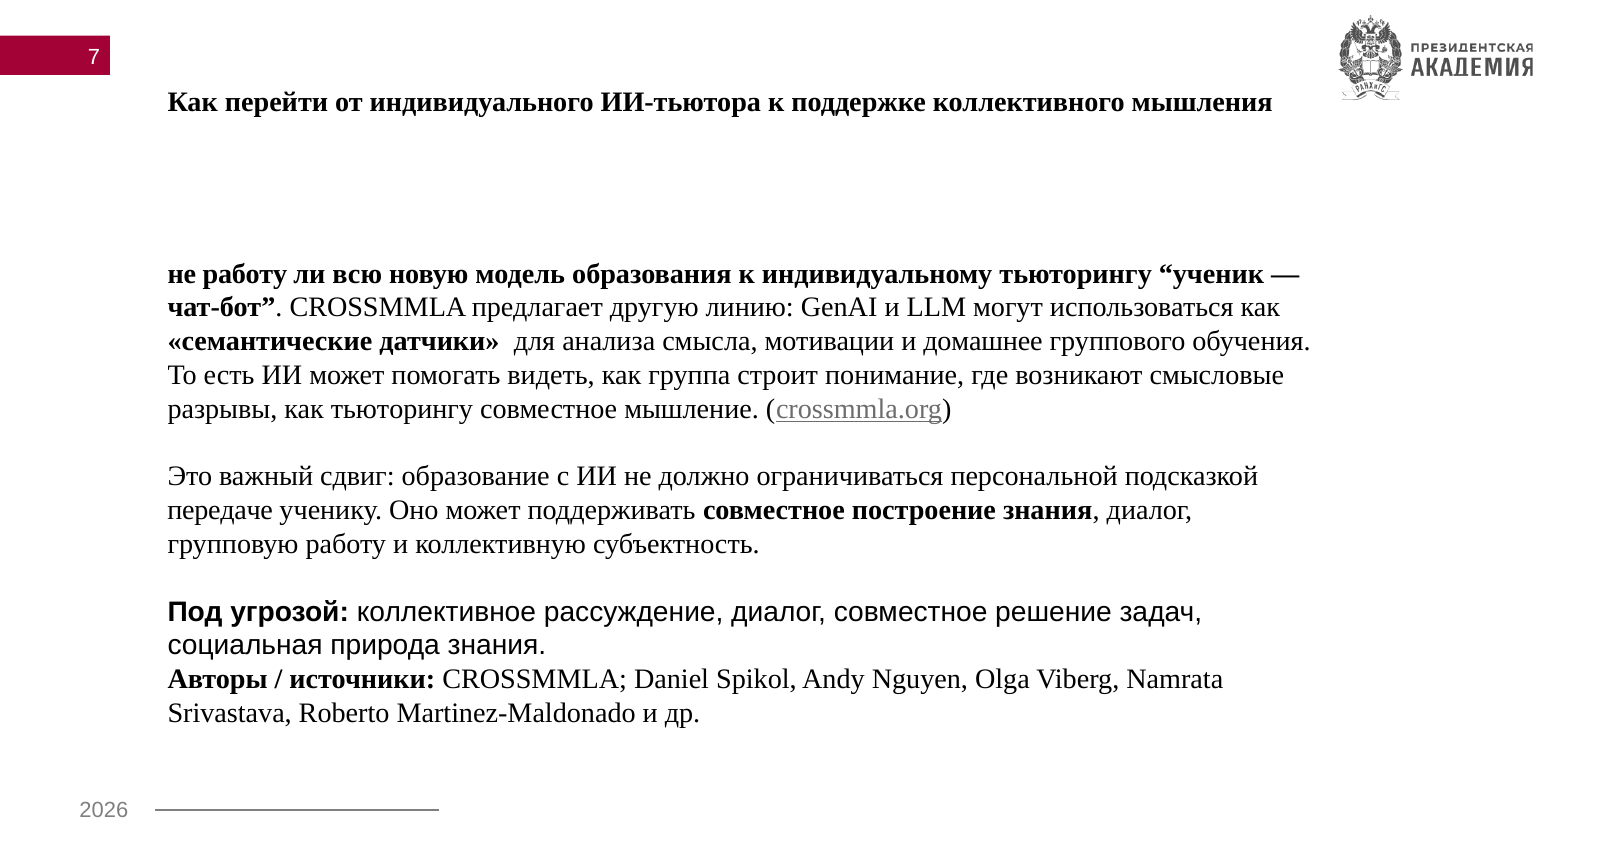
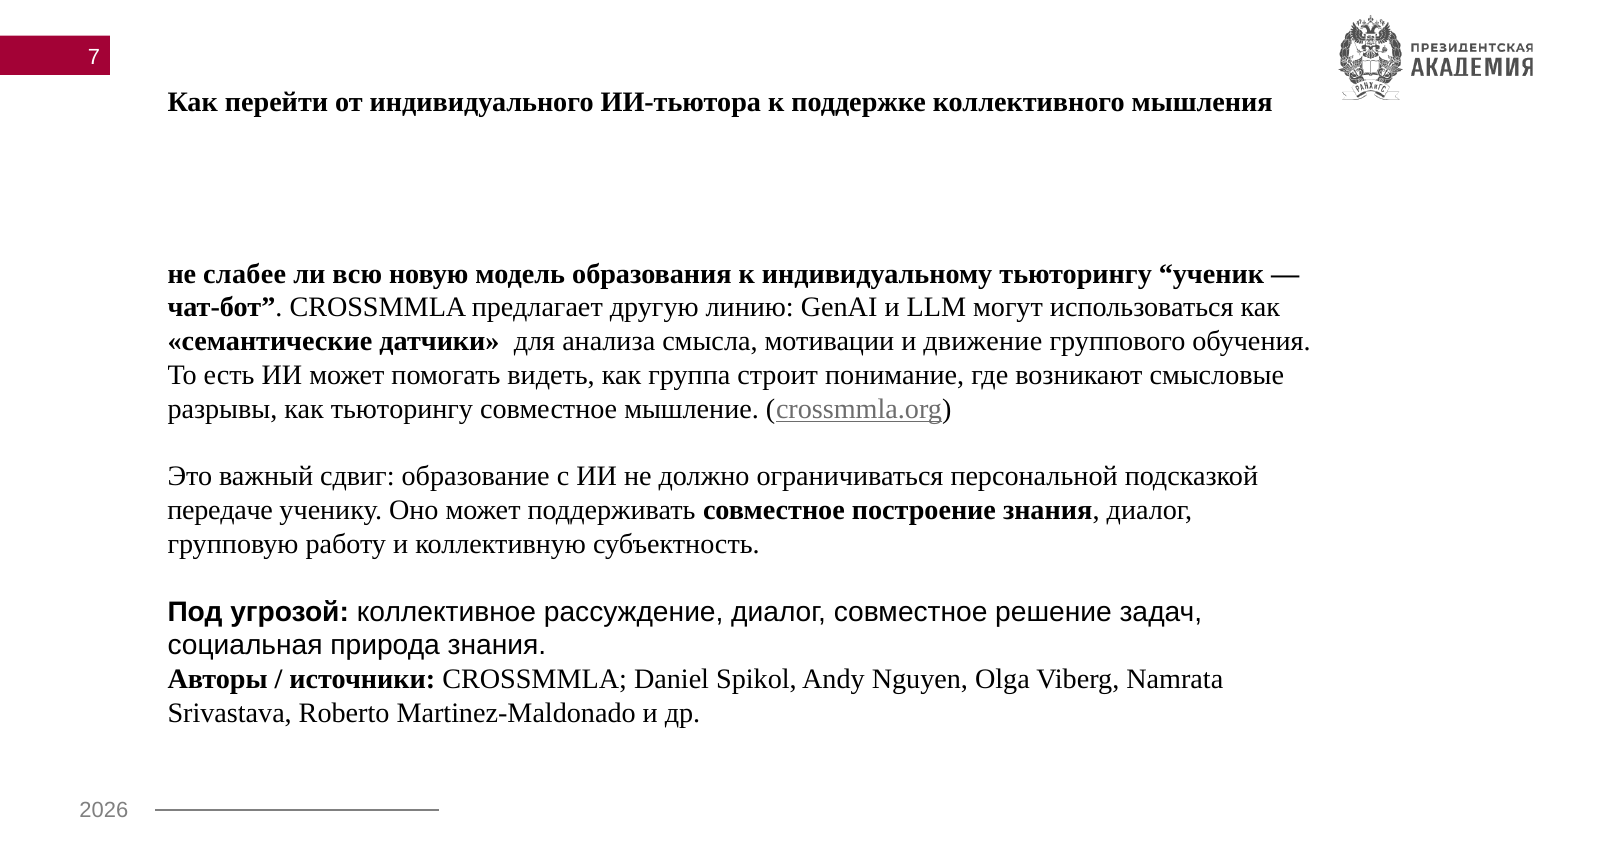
не работу: работу -> слабее (245, 274)
домашнее: домашнее -> движение (983, 342)
